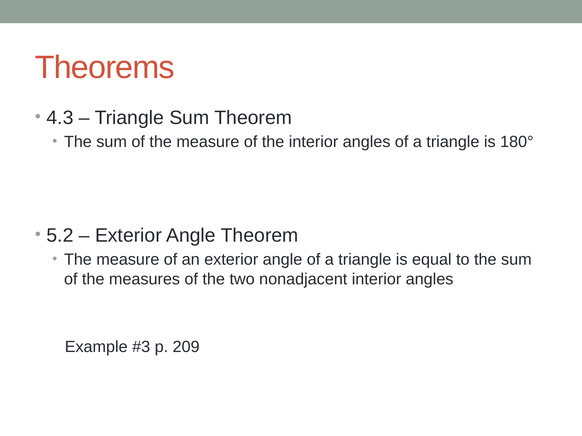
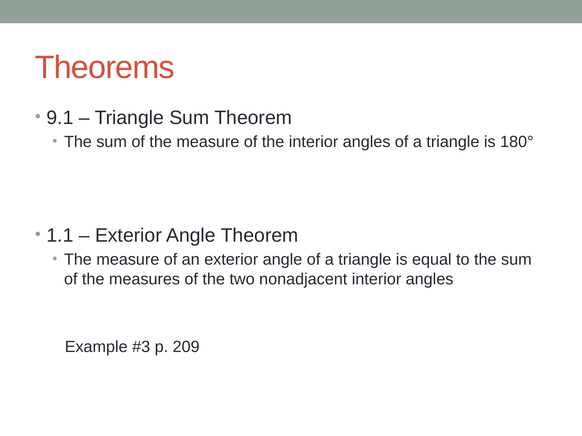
4.3: 4.3 -> 9.1 (60, 118)
5.2: 5.2 -> 1.1 (60, 236)
